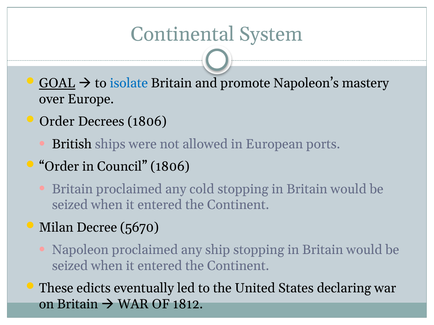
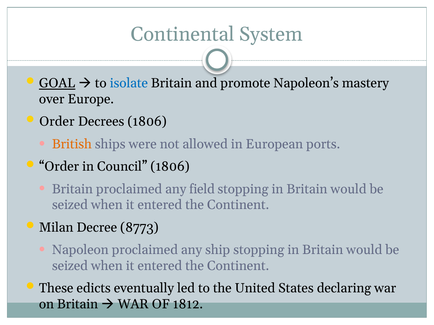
British colour: black -> orange (72, 144)
cold: cold -> field (202, 189)
5670: 5670 -> 8773 (139, 228)
